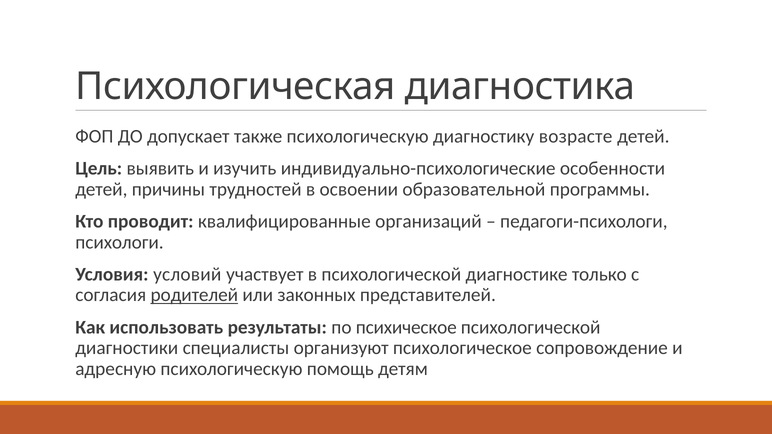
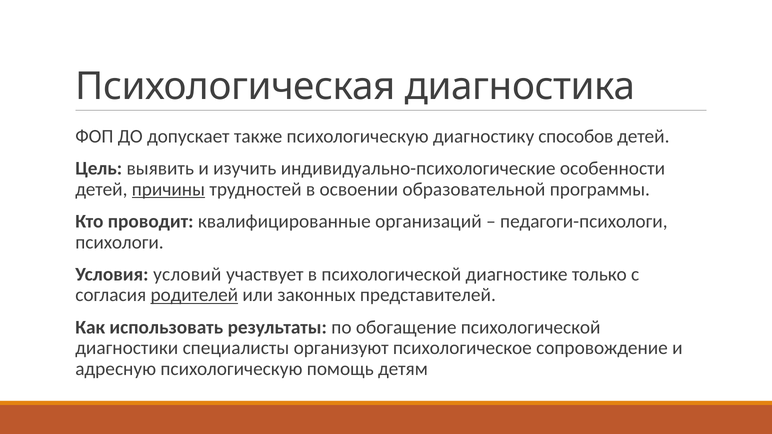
возрасте: возрасте -> способов (576, 136)
причины underline: none -> present (168, 189)
психическое: психическое -> обогащение (406, 327)
